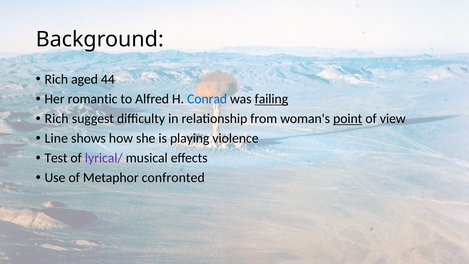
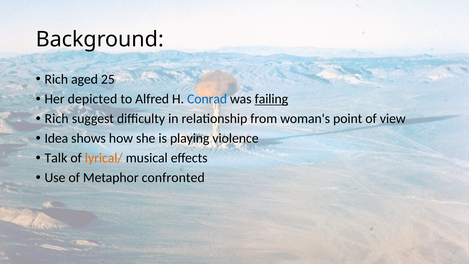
44: 44 -> 25 (108, 79)
romantic: romantic -> depicted (93, 99)
point underline: present -> none (348, 119)
Line: Line -> Idea (56, 138)
Test: Test -> Talk (56, 158)
lyrical/ colour: purple -> orange (104, 158)
